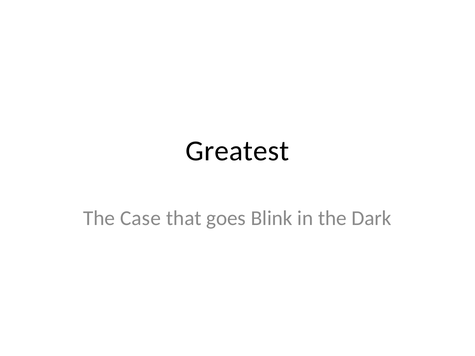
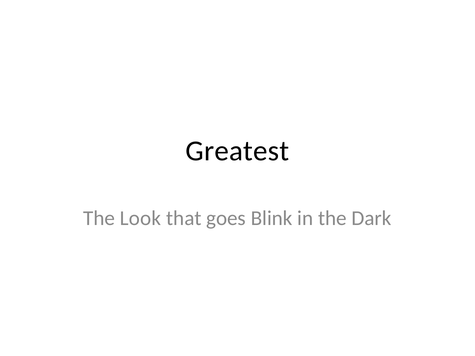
Case: Case -> Look (141, 218)
